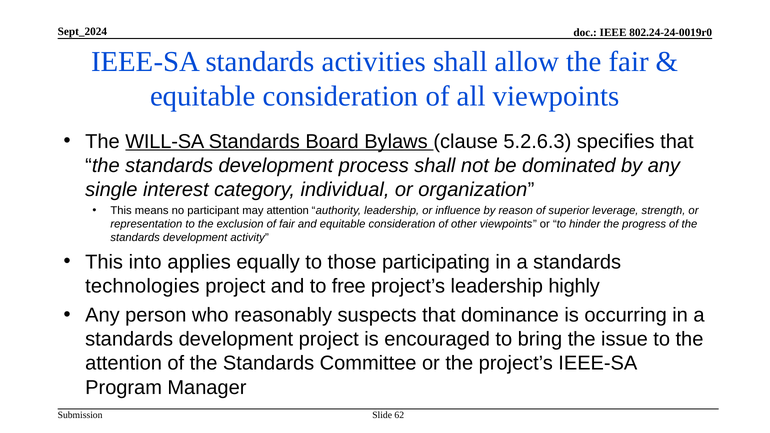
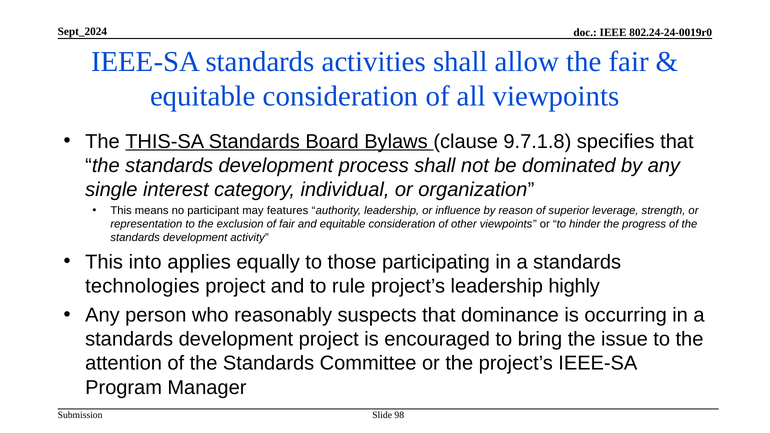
WILL-SA: WILL-SA -> THIS-SA (165, 141)
5.2.6.3: 5.2.6.3 -> 9.7.1.8 (537, 141)
may attention: attention -> features (288, 211)
free: free -> rule (349, 286)
62: 62 -> 98 (399, 415)
